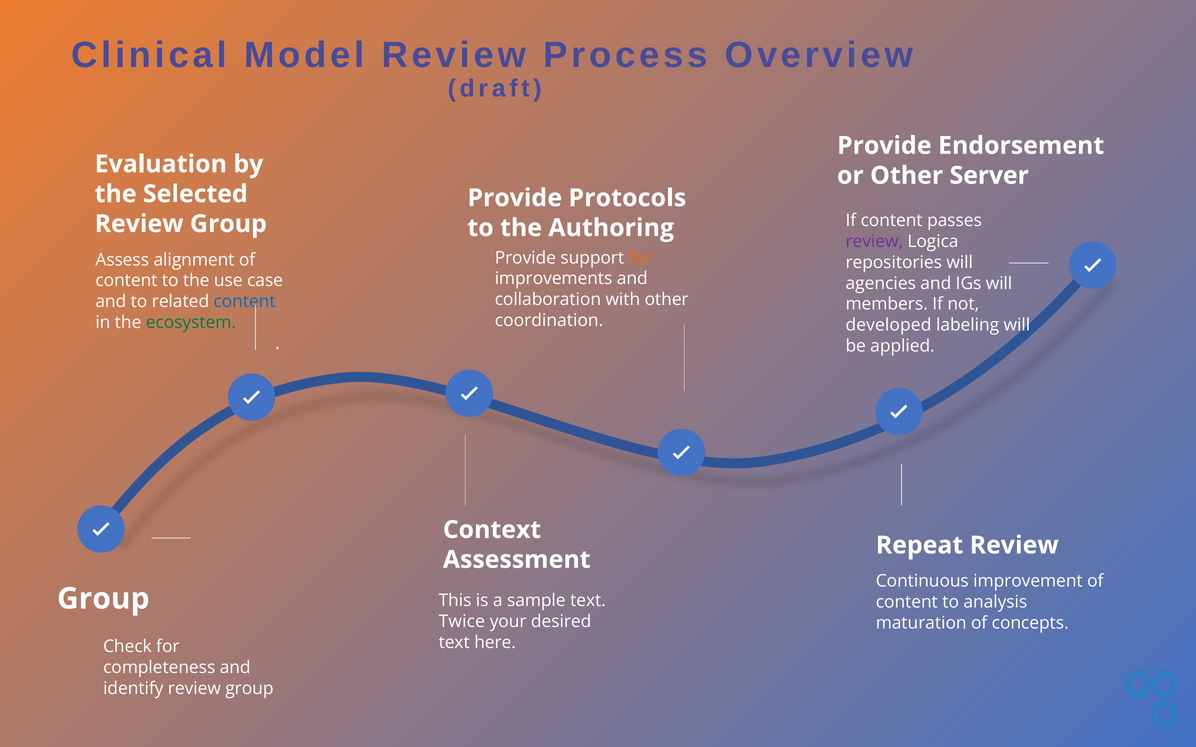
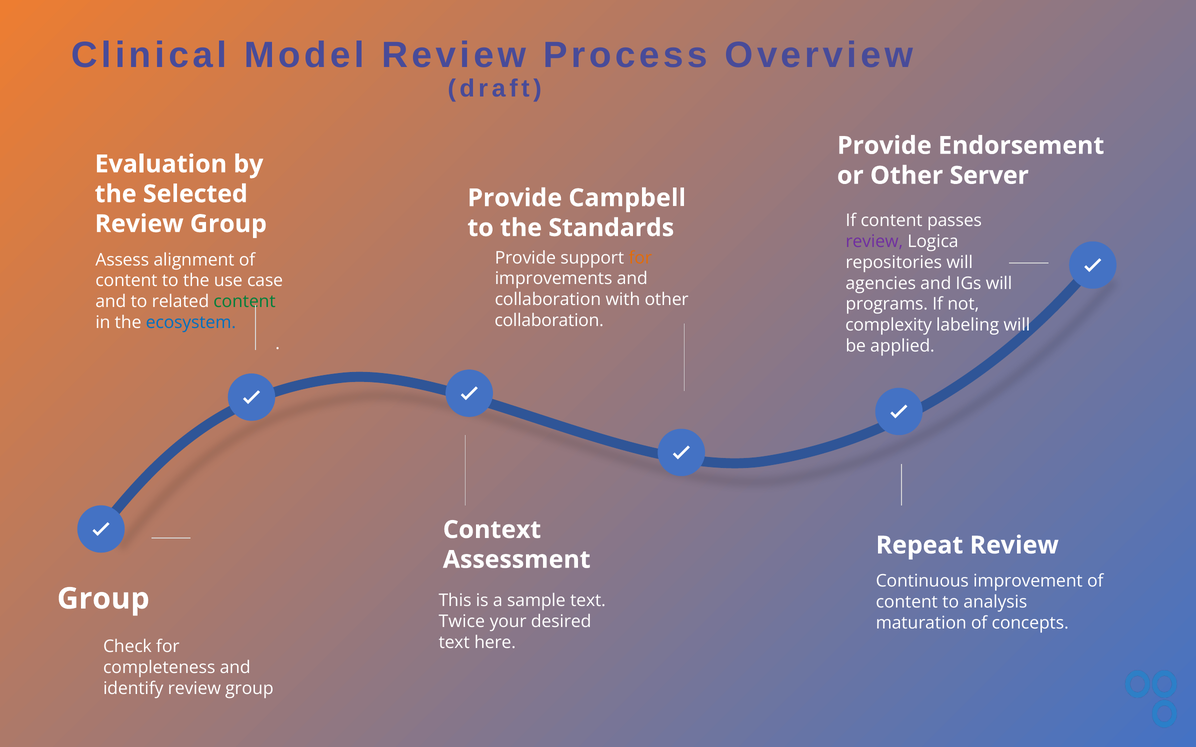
Protocols: Protocols -> Campbell (627, 198)
Authoring: Authoring -> Standards (611, 228)
content colour: blue -> green (245, 302)
members: members -> programs (887, 304)
coordination: coordination -> collaboration (549, 321)
ecosystem colour: green -> blue (191, 323)
developed: developed -> complexity (889, 325)
